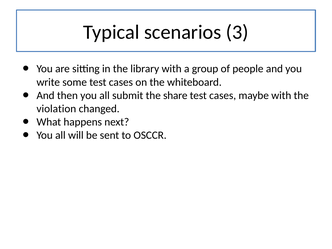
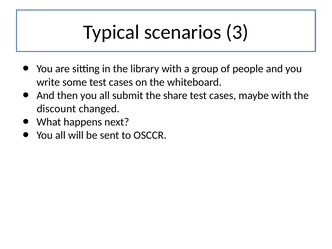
violation: violation -> discount (56, 109)
